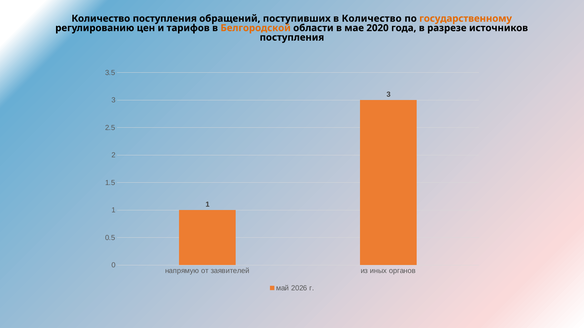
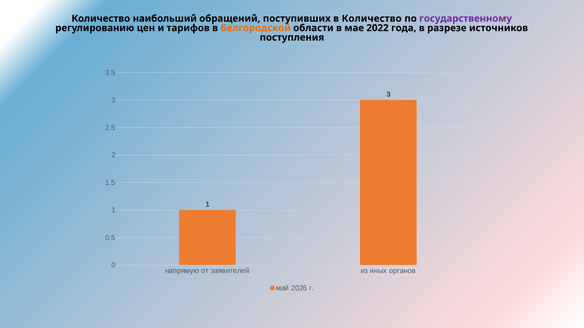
Количество поступления: поступления -> наибольший (165, 19)
государственному colour: orange -> purple (466, 19)
2020: 2020 -> 2022 (378, 28)
